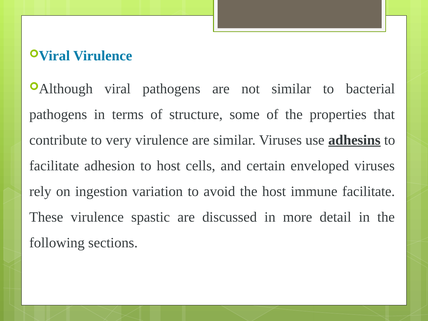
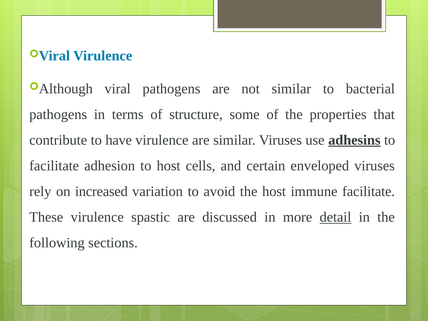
very: very -> have (119, 140)
ingestion: ingestion -> increased (101, 191)
detail underline: none -> present (335, 217)
